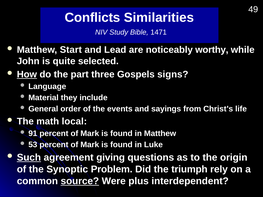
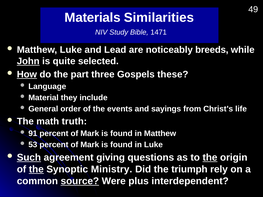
Conflicts: Conflicts -> Materials (93, 18)
Matthew Start: Start -> Luke (71, 50)
worthy: worthy -> breeds (212, 50)
John underline: none -> present (28, 61)
signs: signs -> these (173, 75)
local: local -> truth (74, 122)
the underline: none -> present (210, 158)
the underline: none -> present (36, 170)
Problem: Problem -> Ministry (112, 170)
